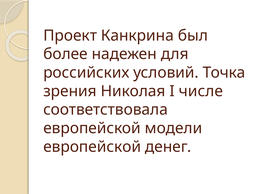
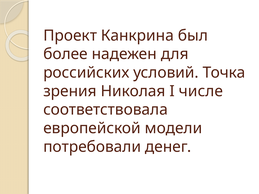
европейской: европейской -> потребовали (92, 147)
